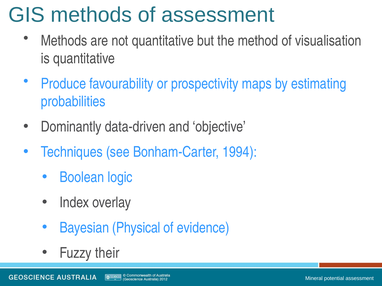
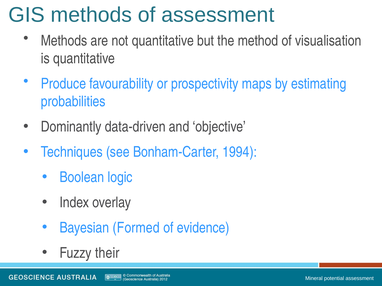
Physical: Physical -> Formed (136, 228)
